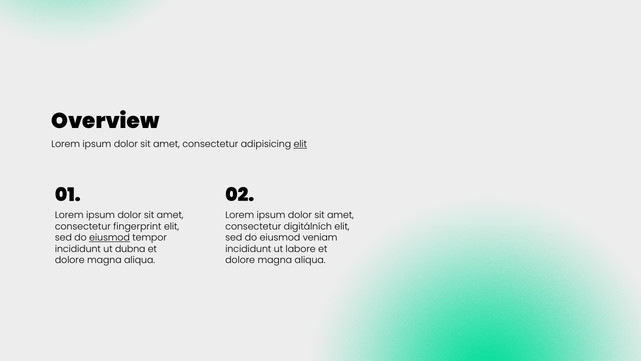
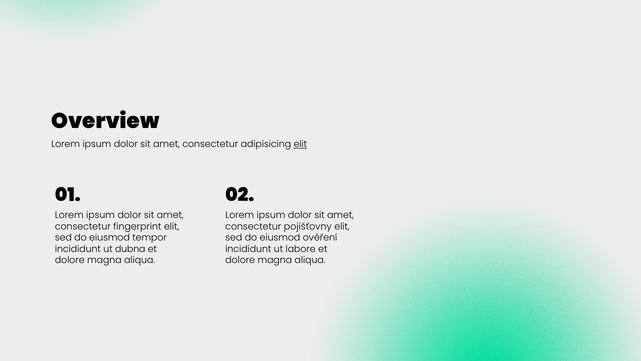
digitálních: digitálních -> pojišťovny (308, 226)
eiusmod underline: present -> none (110, 238)
veniam: veniam -> ověření (320, 238)
